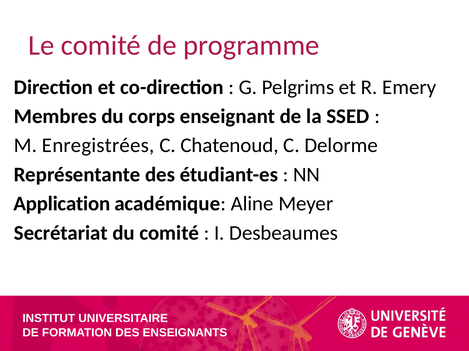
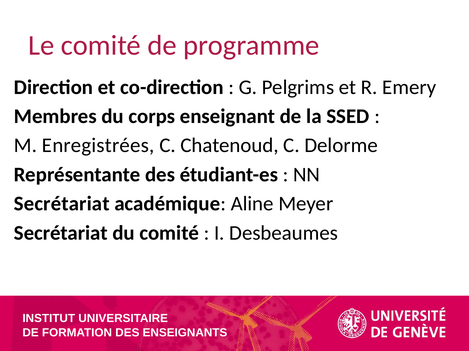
Application: Application -> Secrétariat (62, 204)
